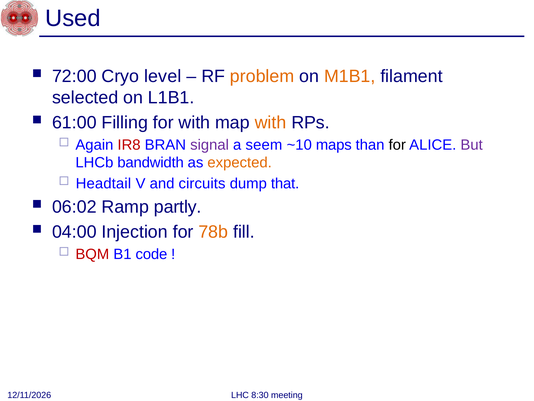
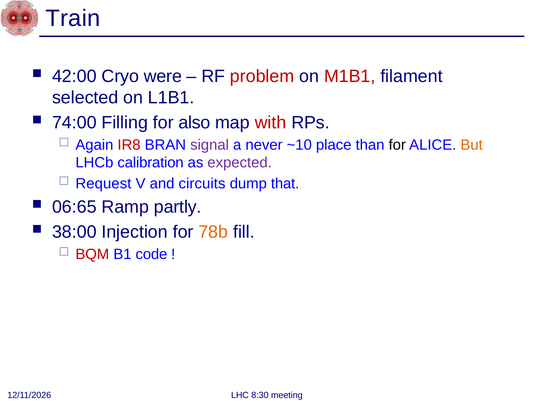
Used: Used -> Train (73, 18)
72:00: 72:00 -> 42:00 (74, 76)
level: level -> were (163, 76)
problem colour: orange -> red (262, 76)
M1B1 colour: orange -> red (350, 76)
61:00: 61:00 -> 74:00 (74, 122)
for with: with -> also (194, 122)
with colour: orange -> red (271, 122)
seem: seem -> never (264, 145)
maps: maps -> place (334, 145)
But colour: purple -> orange (472, 145)
bandwidth: bandwidth -> calibration (151, 162)
expected colour: orange -> purple (240, 162)
Headtail: Headtail -> Request (103, 183)
06:02: 06:02 -> 06:65 (74, 207)
04:00: 04:00 -> 38:00 (74, 232)
